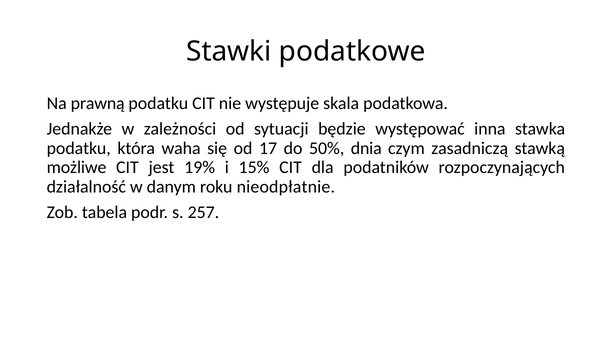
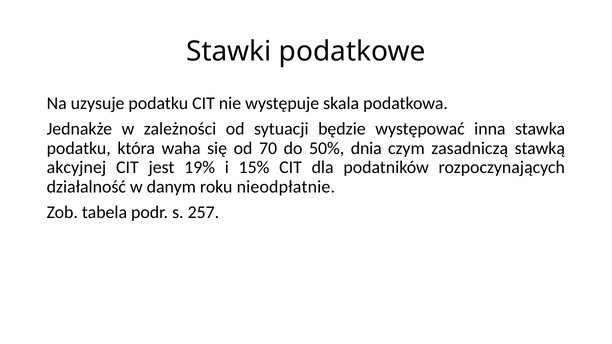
prawną: prawną -> uzysuje (98, 103)
17: 17 -> 70 (268, 148)
możliwe: możliwe -> akcyjnej (76, 168)
